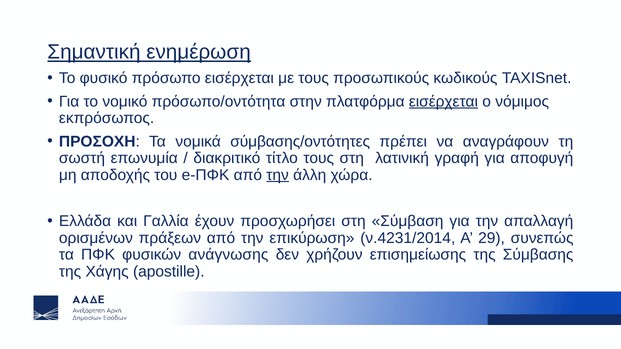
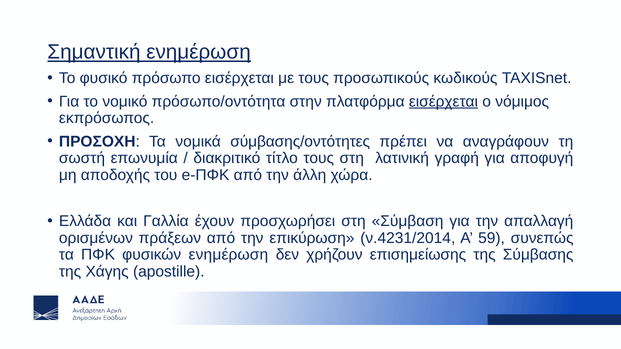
την underline: present -> none (278, 175)
29: 29 -> 59 (492, 238)
φυσικών ανάγνωσης: ανάγνωσης -> ενημέρωση (228, 255)
